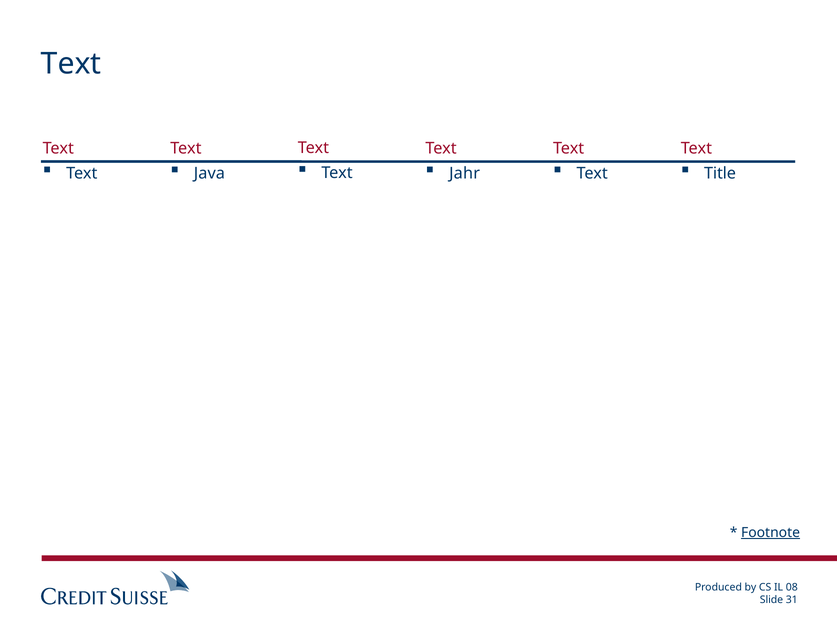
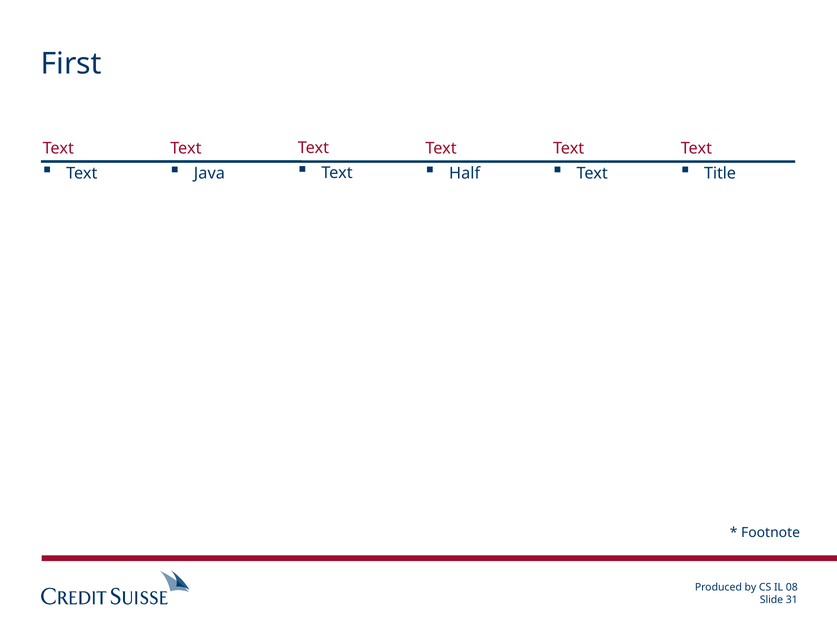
Text: Text -> First (71, 64)
Jahr: Jahr -> Half (465, 174)
Footnote underline: present -> none (771, 533)
